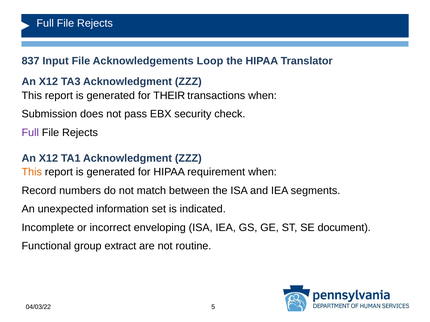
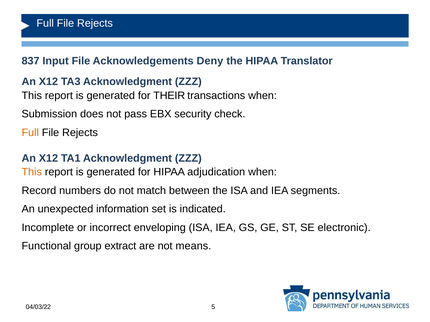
Loop: Loop -> Deny (210, 61)
Full colour: purple -> orange (30, 133)
requirement: requirement -> adjudication (216, 172)
document: document -> electronic (344, 228)
routine: routine -> means (193, 246)
